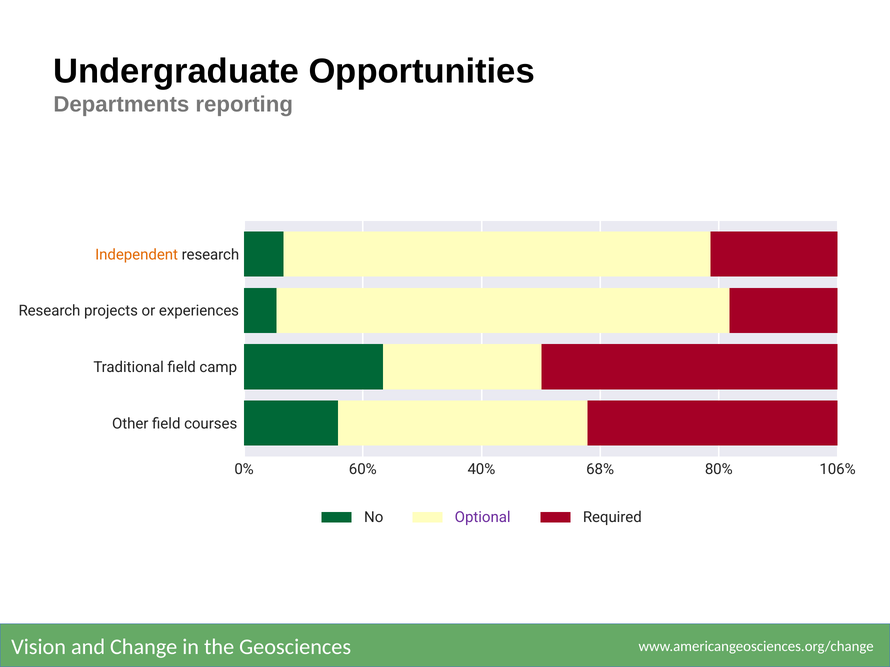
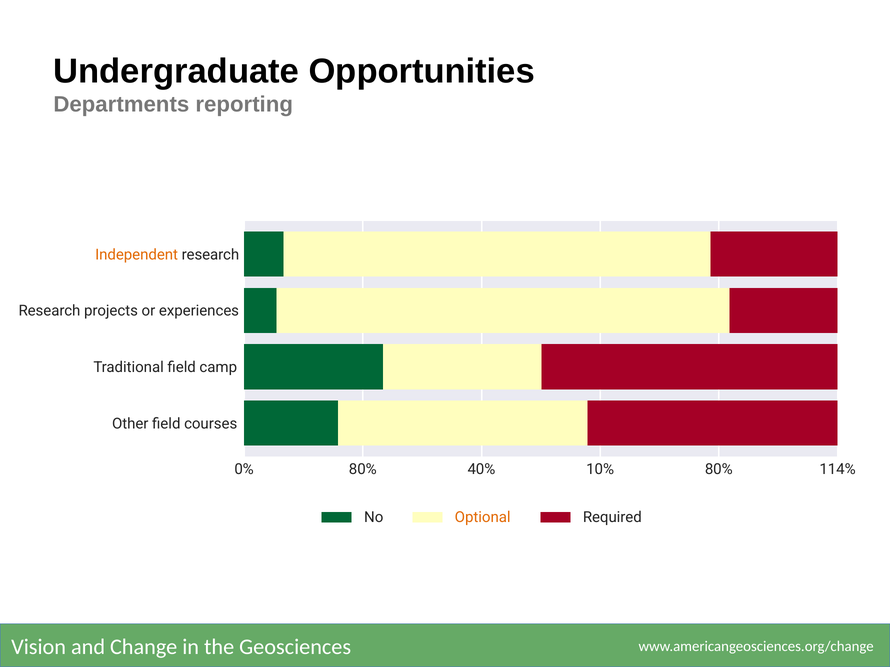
0% 60%: 60% -> 80% (363, 469)
68%: 68% -> 10% (600, 469)
106%: 106% -> 114% (838, 469)
Optional colour: purple -> orange (483, 518)
